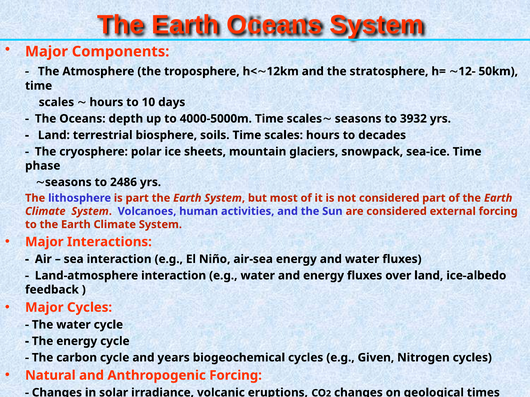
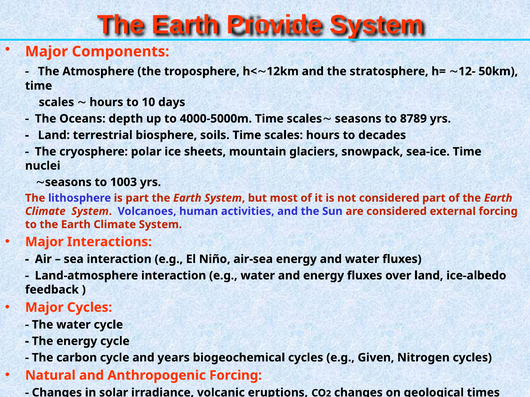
Earth Oceans: Oceans -> Provide (274, 25)
3932: 3932 -> 8789 (413, 119)
phase: phase -> nuclei (43, 166)
2486: 2486 -> 1003 (124, 182)
